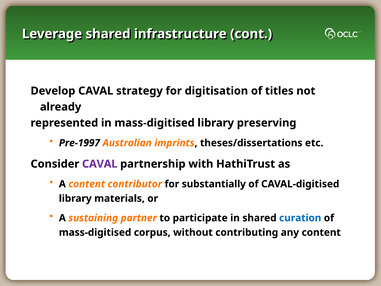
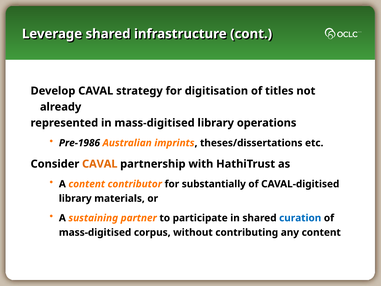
preserving: preserving -> operations (267, 123)
Pre-1997: Pre-1997 -> Pre-1986 (79, 143)
CAVAL colour: purple -> orange (100, 164)
